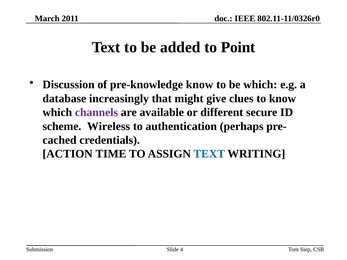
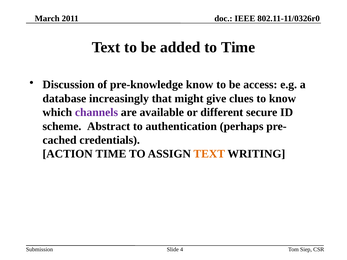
to Point: Point -> Time (238, 47)
be which: which -> access (260, 85)
Wireless: Wireless -> Abstract (109, 126)
TEXT colour: blue -> orange (209, 154)
